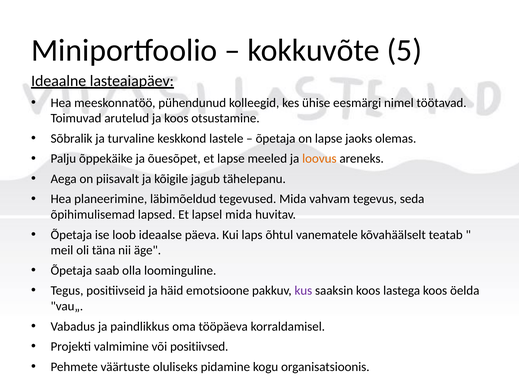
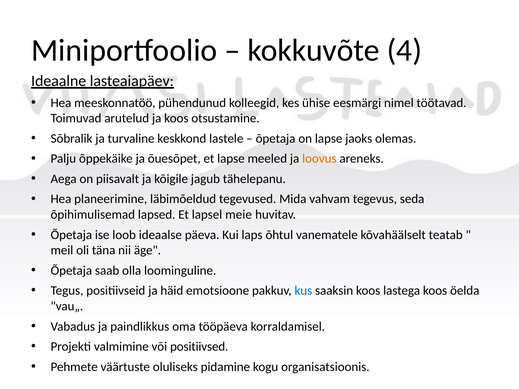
5: 5 -> 4 (404, 50)
lapsel mida: mida -> meie (239, 215)
kus colour: purple -> blue (303, 291)
